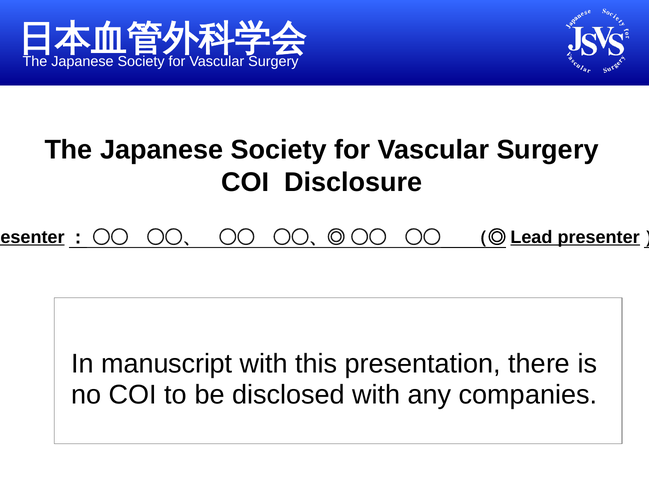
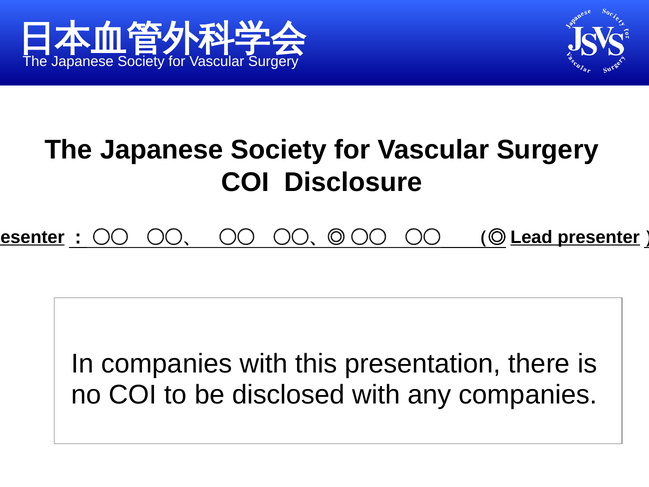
In manuscript: manuscript -> companies (167, 363)
